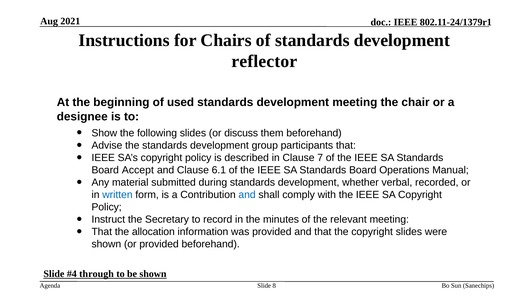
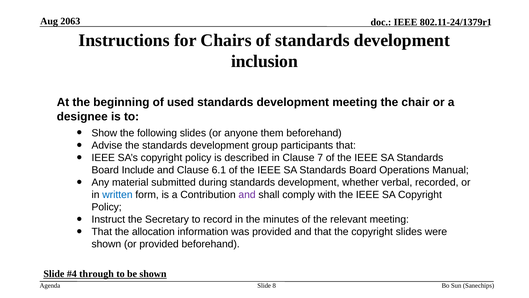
2021: 2021 -> 2063 (70, 21)
reflector: reflector -> inclusion (264, 61)
discuss: discuss -> anyone (241, 133)
Accept: Accept -> Include (138, 170)
and colour: blue -> purple (247, 195)
